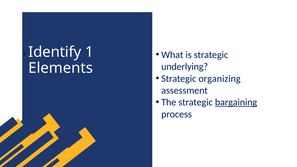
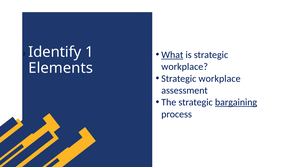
What underline: none -> present (172, 55)
underlying: underlying -> workplace (185, 67)
organizing: organizing -> workplace (220, 79)
